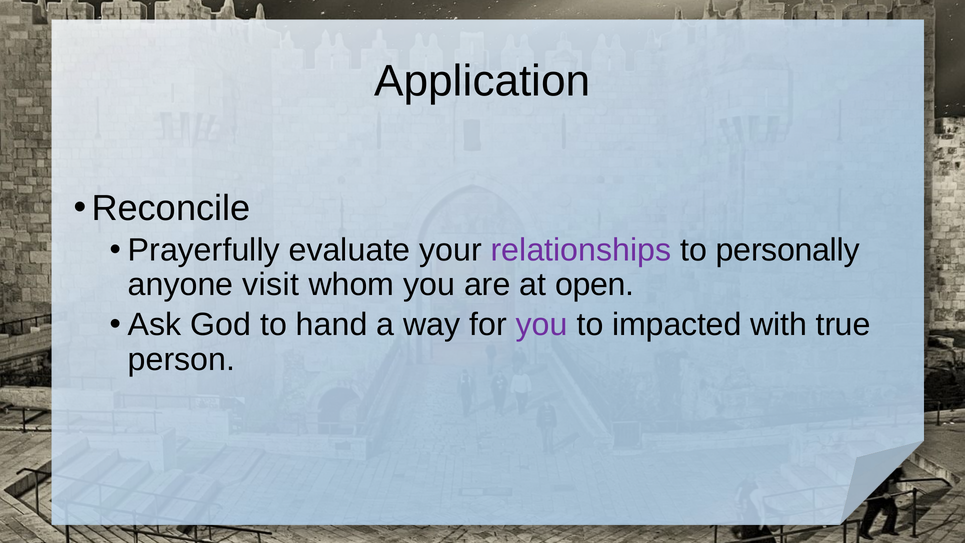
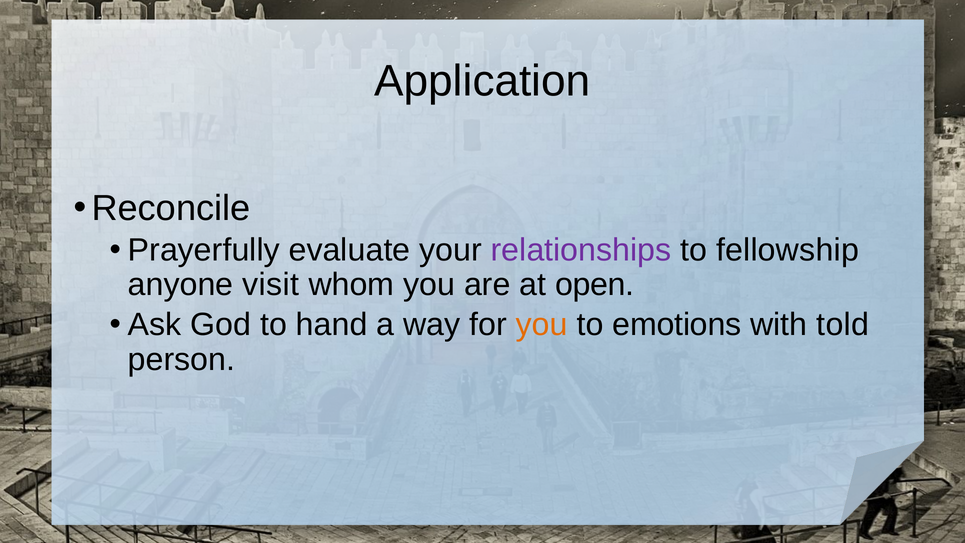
personally: personally -> fellowship (788, 250)
you colour: purple -> orange (542, 325)
impacted: impacted -> emotions (677, 325)
true: true -> told (843, 325)
